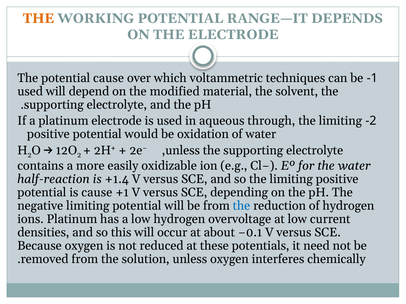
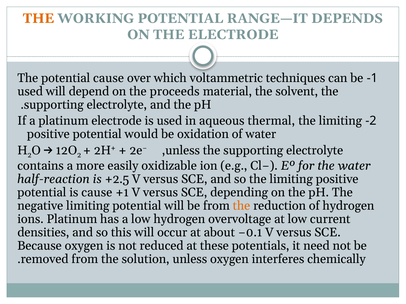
modified: modified -> proceeds (175, 92)
through: through -> thermal (271, 121)
+1.4: +1.4 -> +2.5 (117, 179)
the colour: blue -> orange (241, 206)
